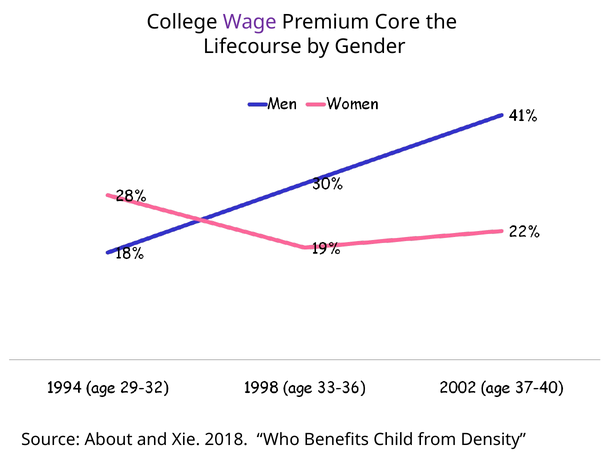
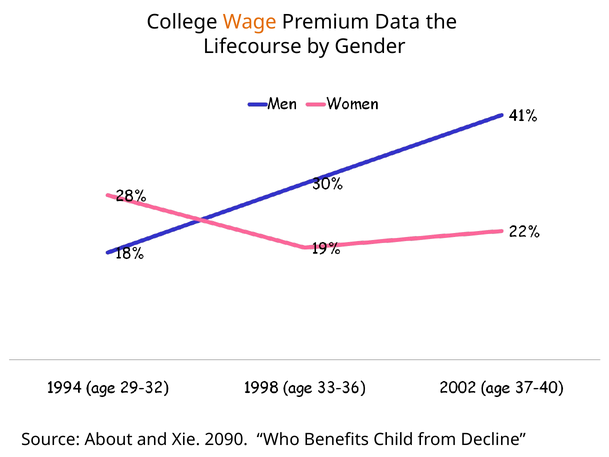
Wage colour: purple -> orange (250, 22)
Core: Core -> Data (397, 22)
2018: 2018 -> 2090 (226, 439)
Density: Density -> Decline (493, 439)
